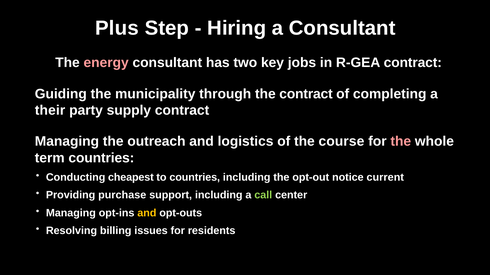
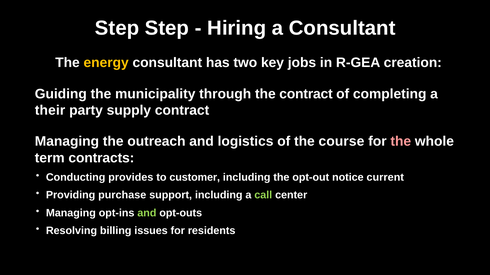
Plus: Plus -> Step (117, 28)
energy colour: pink -> yellow (106, 63)
R-GEA contract: contract -> creation (413, 63)
term countries: countries -> contracts (101, 158)
cheapest: cheapest -> provides (131, 178)
to countries: countries -> customer (195, 178)
and colour: yellow -> light green (147, 213)
